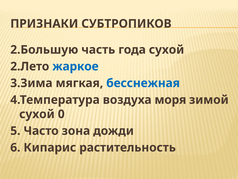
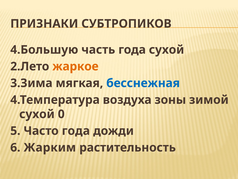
2.Большую: 2.Большую -> 4.Большую (44, 50)
жаркое colour: blue -> orange (75, 66)
моря: моря -> зоны (170, 100)
Часто зона: зона -> года (76, 131)
Кипарис: Кипарис -> Жарким (50, 147)
